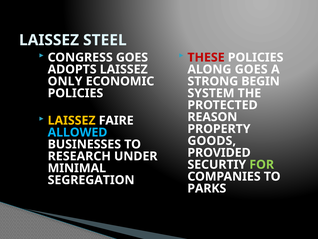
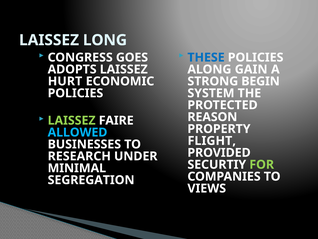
STEEL: STEEL -> LONG (105, 40)
THESE colour: red -> blue (206, 57)
ALONG GOES: GOES -> GAIN (251, 69)
ONLY: ONLY -> HURT (65, 81)
LAISSEZ colour: yellow -> light green (72, 120)
GOODS: GOODS -> FLIGHT (212, 141)
PARKS: PARKS -> VIEWS (207, 188)
